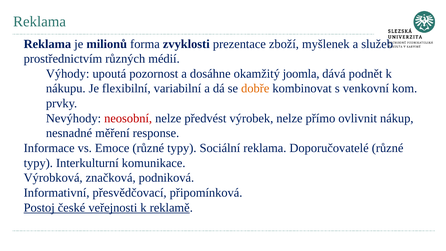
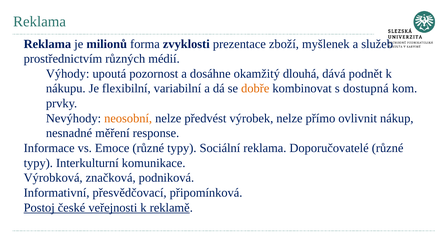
joomla: joomla -> dlouhá (301, 74)
venkovní: venkovní -> dostupná (366, 89)
neosobní colour: red -> orange (128, 118)
